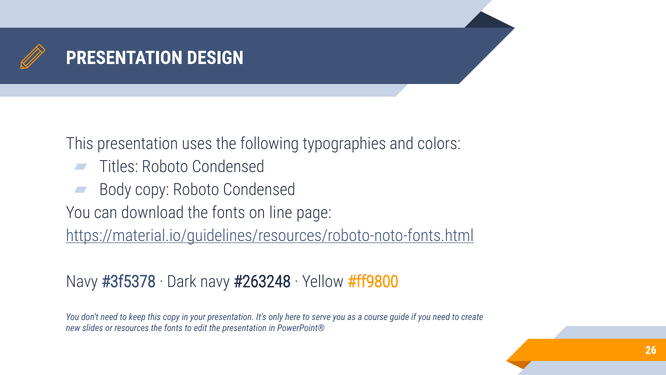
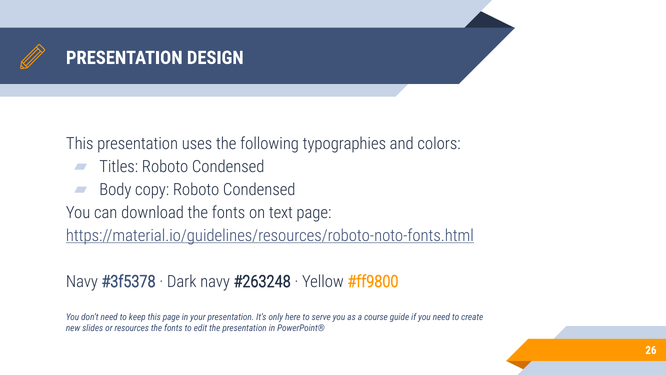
line: line -> text (281, 212)
this copy: copy -> page (171, 317)
